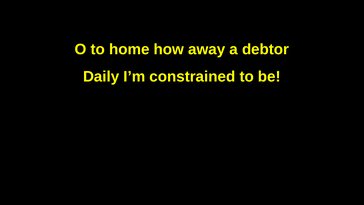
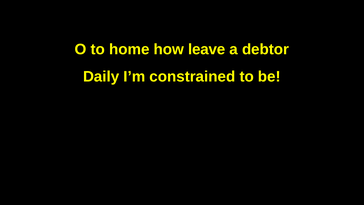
away: away -> leave (207, 49)
